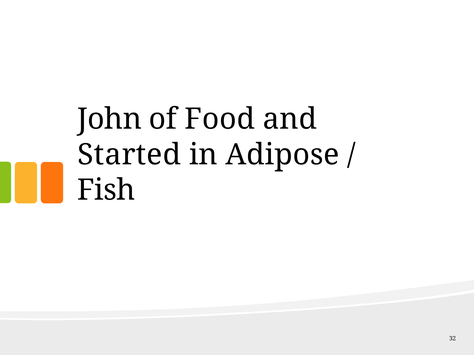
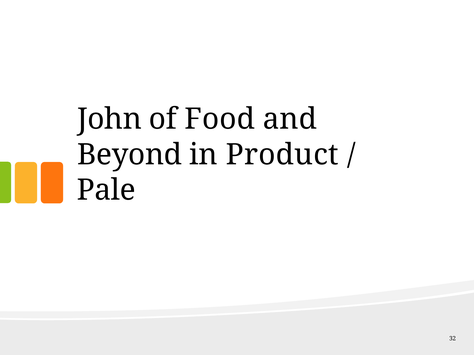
Started: Started -> Beyond (130, 155)
Adipose: Adipose -> Product (282, 155)
Fish: Fish -> Pale (106, 190)
